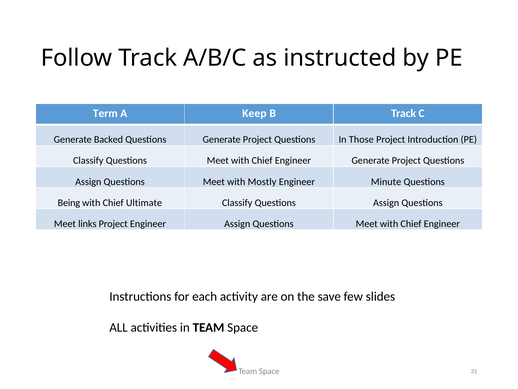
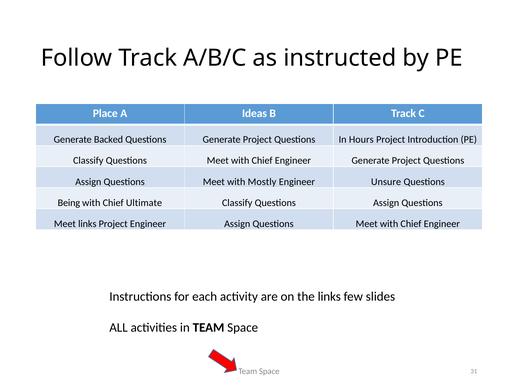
Term: Term -> Place (105, 113)
Keep: Keep -> Ideas (254, 113)
Those: Those -> Hours (361, 139)
Minute: Minute -> Unsure (386, 181)
the save: save -> links (329, 296)
